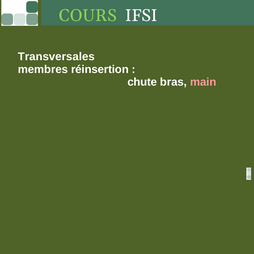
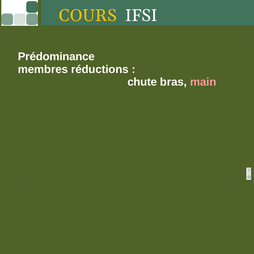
COURS colour: light green -> yellow (88, 15)
Transversales: Transversales -> Prédominance (56, 57)
réinsertion: réinsertion -> réductions (100, 69)
